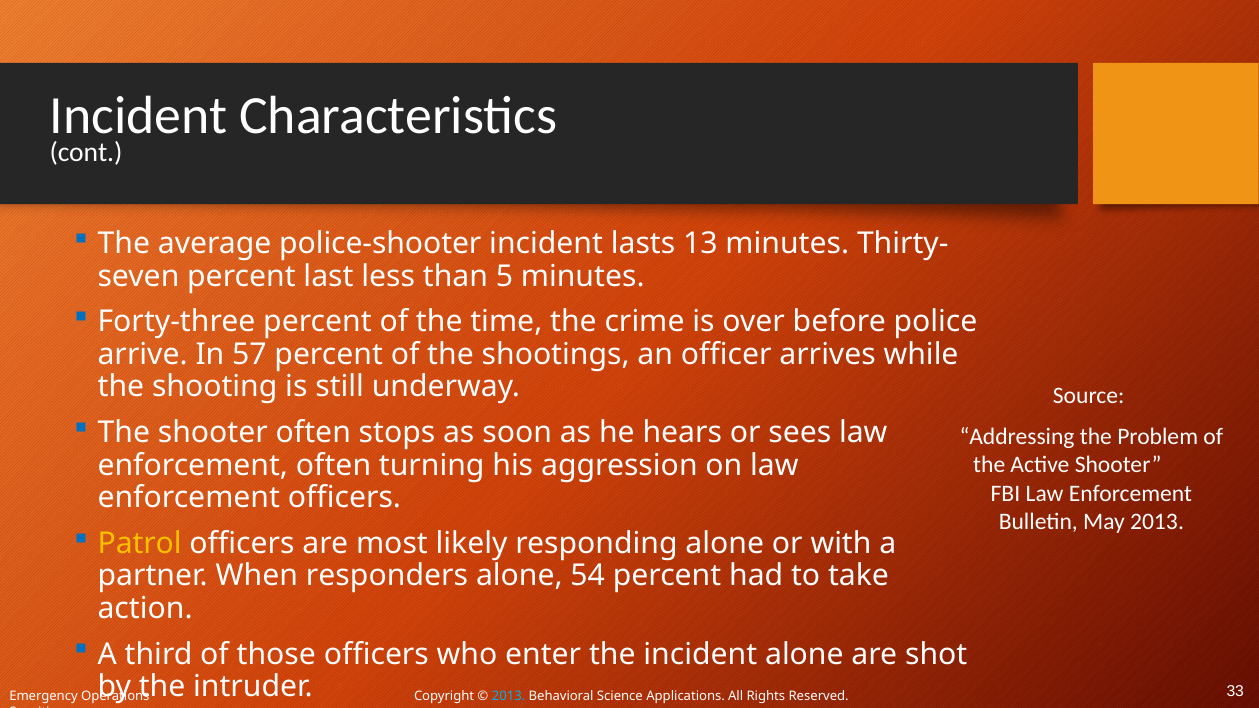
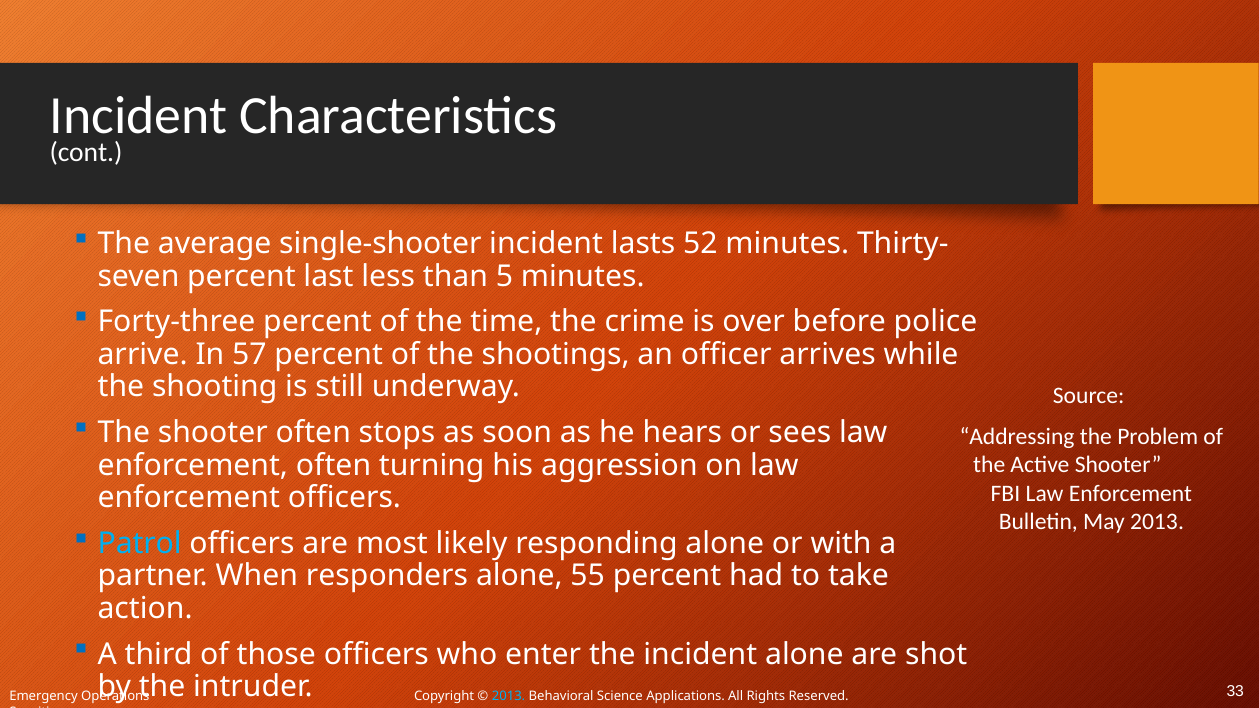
police-shooter: police-shooter -> single-shooter (380, 244)
13: 13 -> 52 (700, 244)
Patrol colour: yellow -> light blue (140, 544)
54: 54 -> 55 (588, 576)
